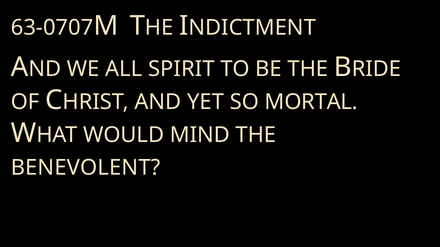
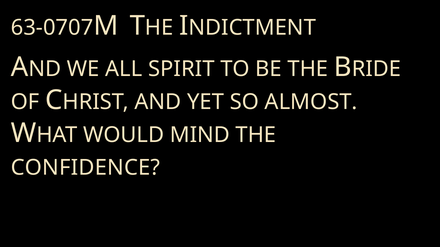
MORTAL: MORTAL -> ALMOST (311, 102)
BENEVOLENT: BENEVOLENT -> CONFIDENCE (86, 168)
